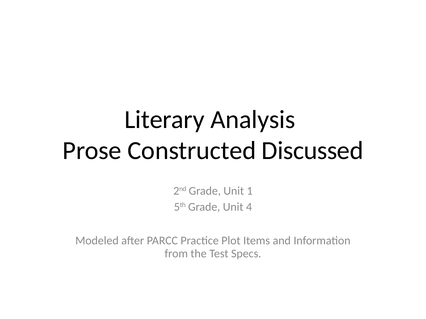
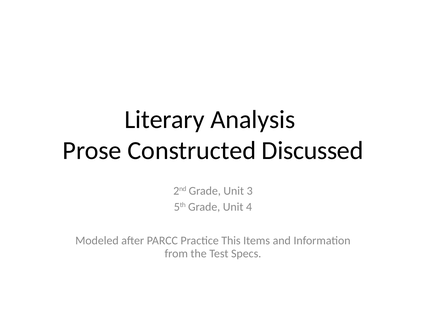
1: 1 -> 3 (250, 191)
Plot: Plot -> This (231, 241)
